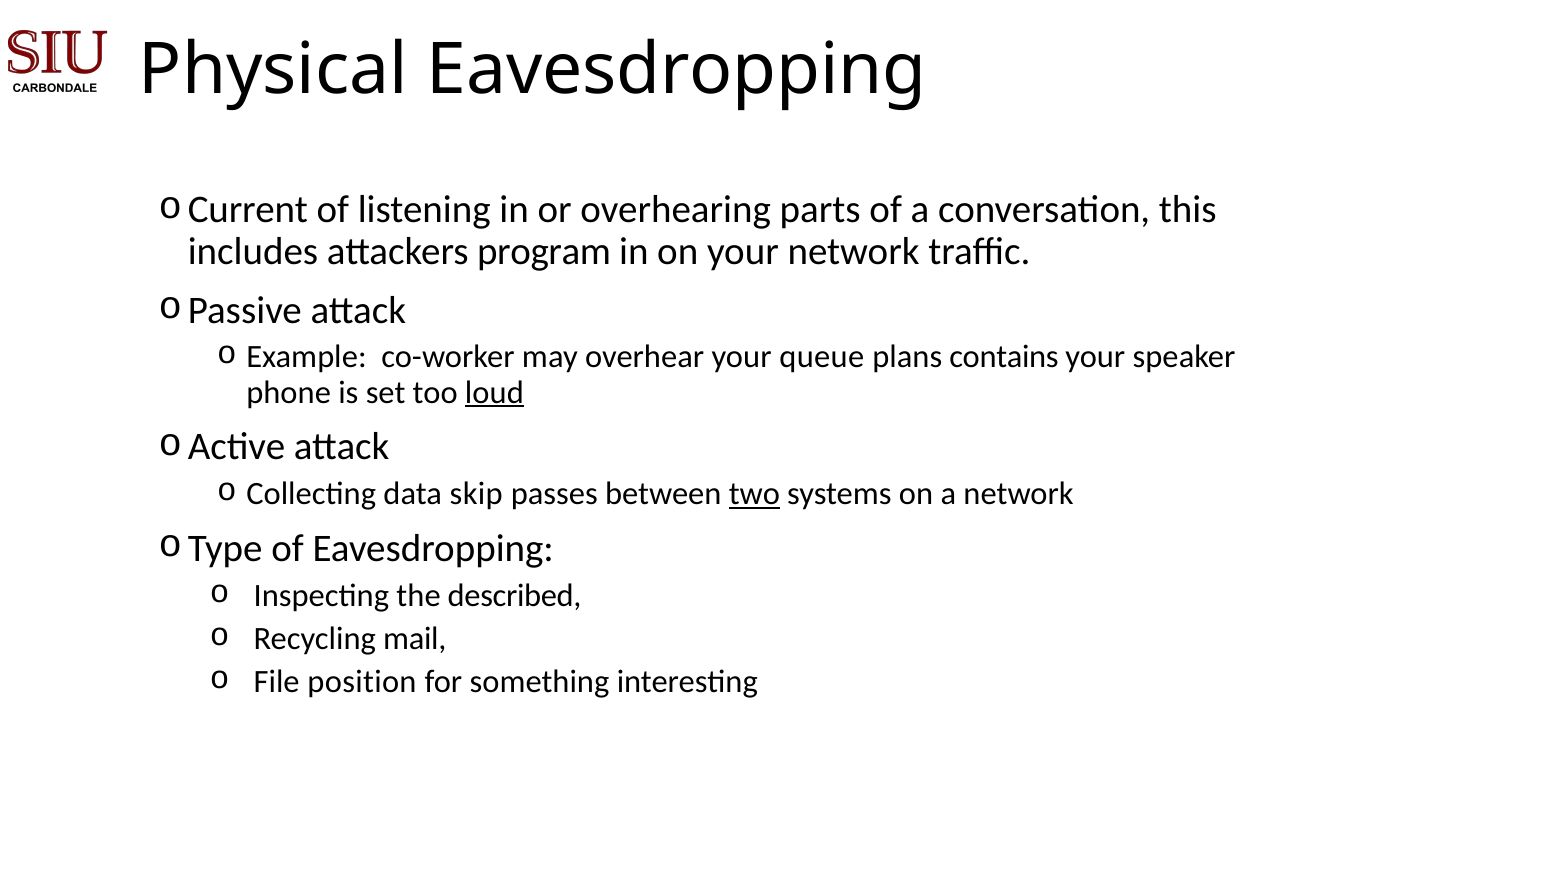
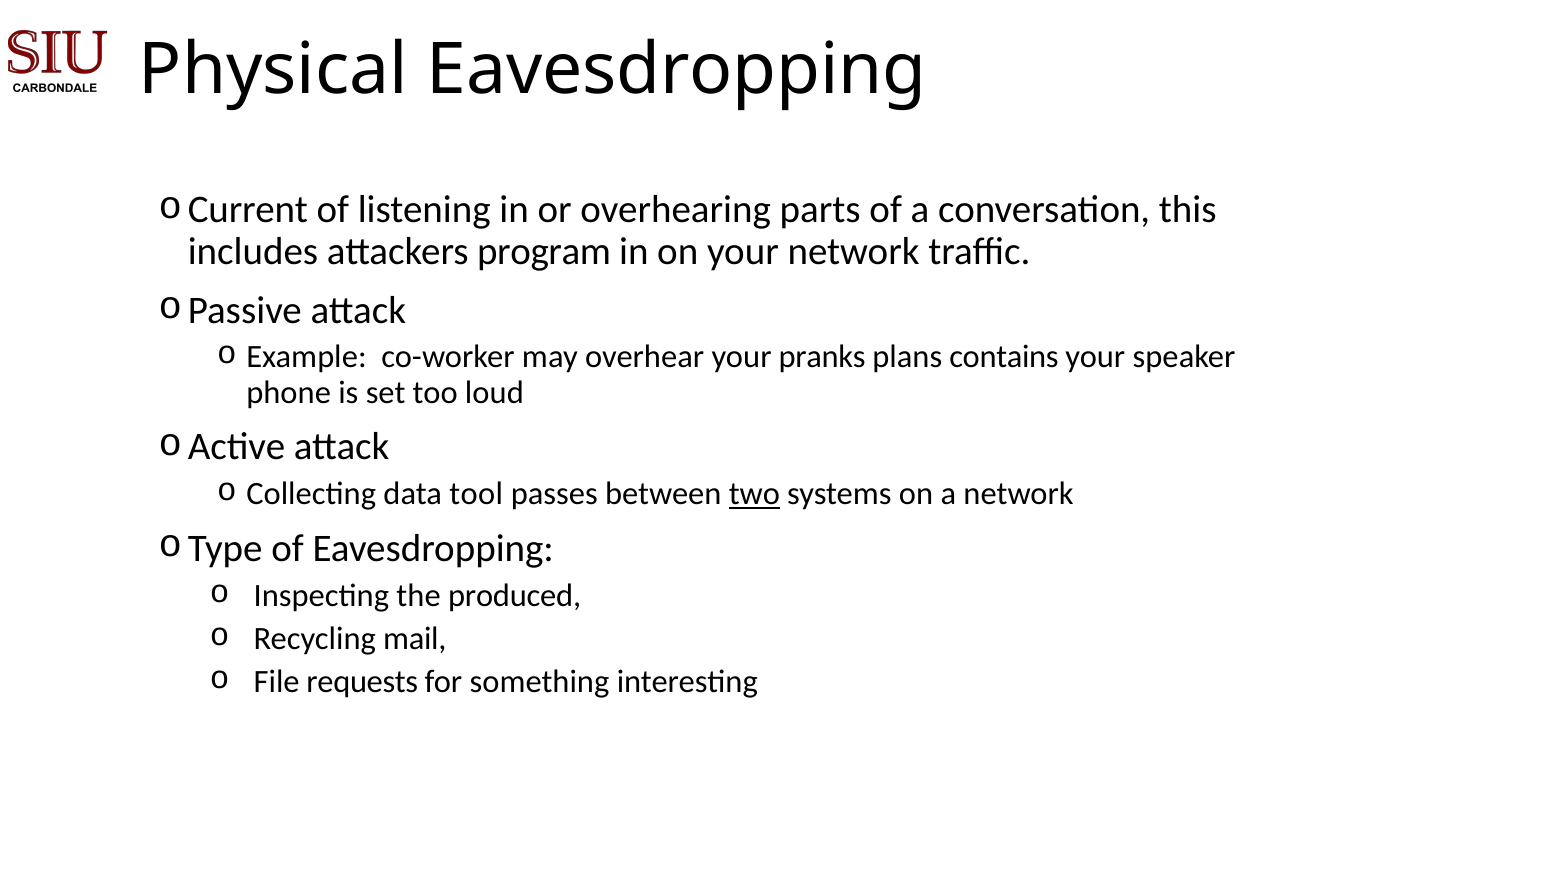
queue: queue -> pranks (822, 357)
loud underline: present -> none (494, 392)
skip: skip -> tool (476, 494)
described: described -> produced (515, 595)
position: position -> requests (362, 682)
